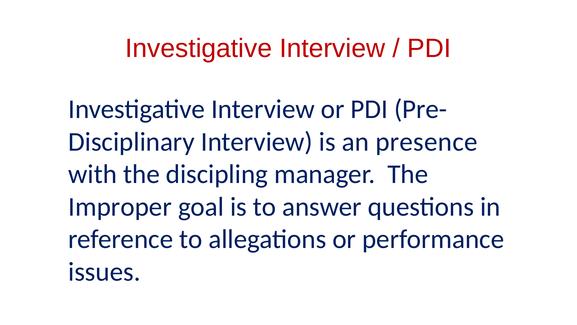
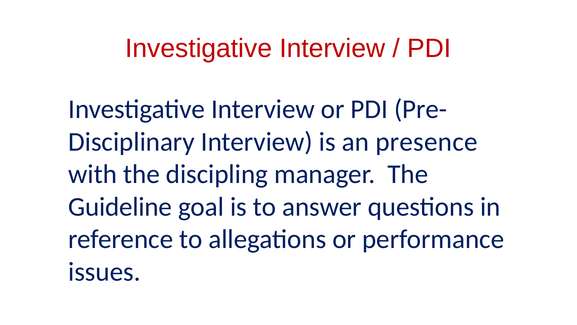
Improper: Improper -> Guideline (120, 207)
